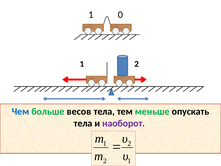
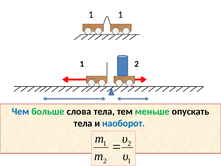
0: 0 -> 1 (120, 15)
весов: весов -> слова (79, 111)
наоборот colour: purple -> blue (124, 123)
